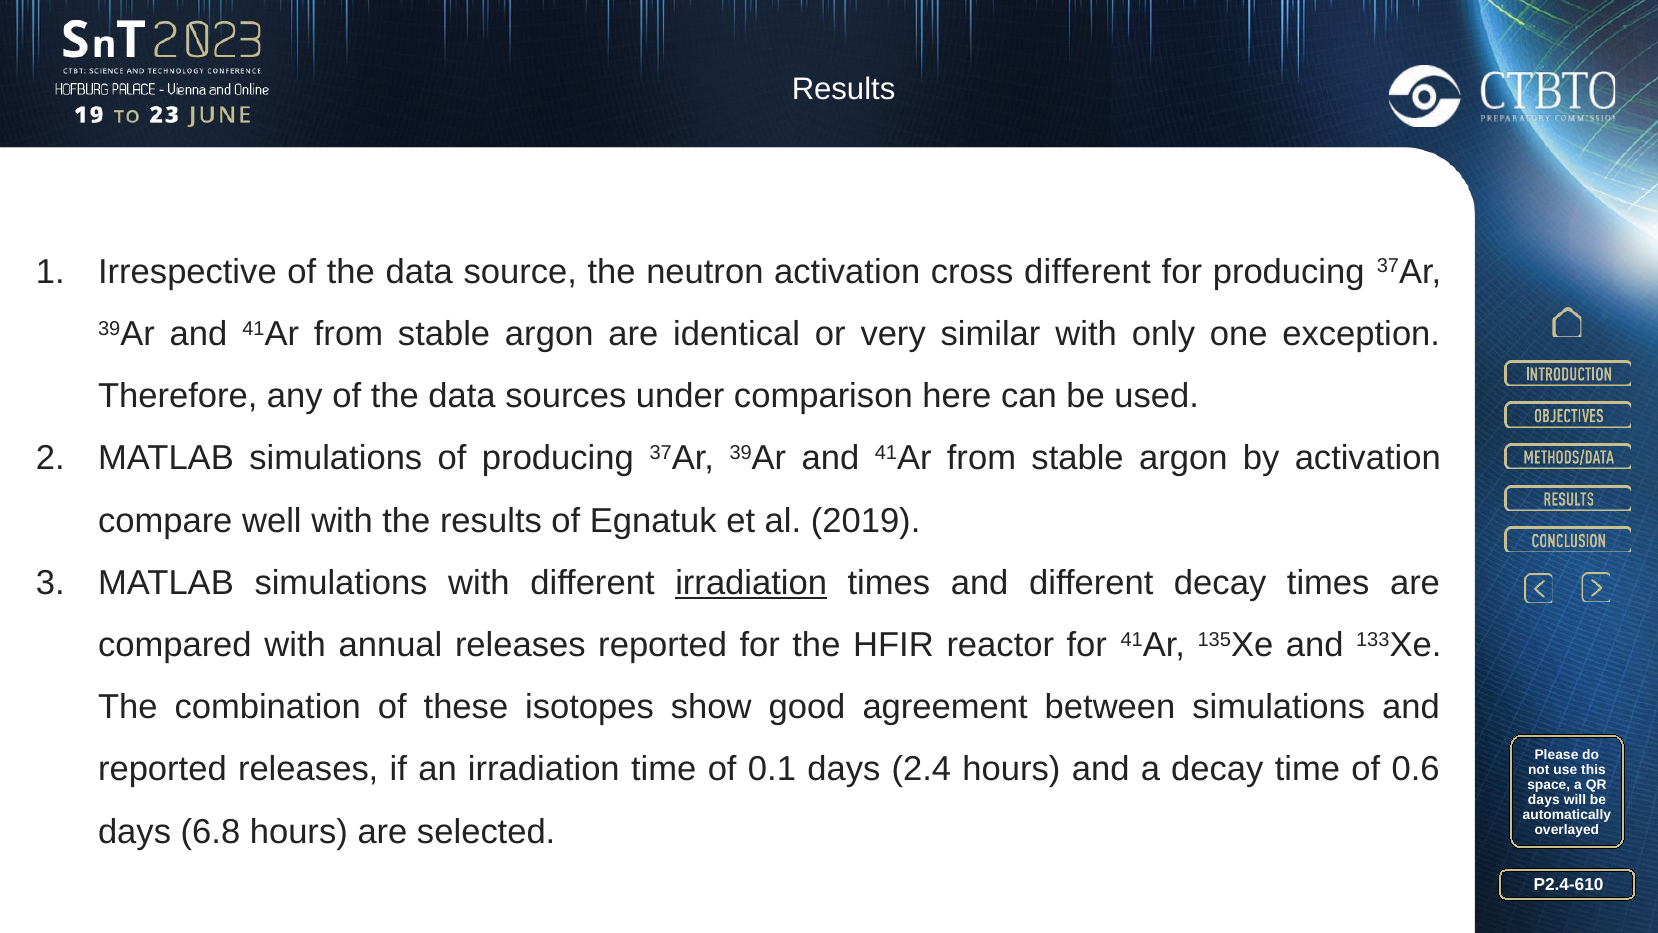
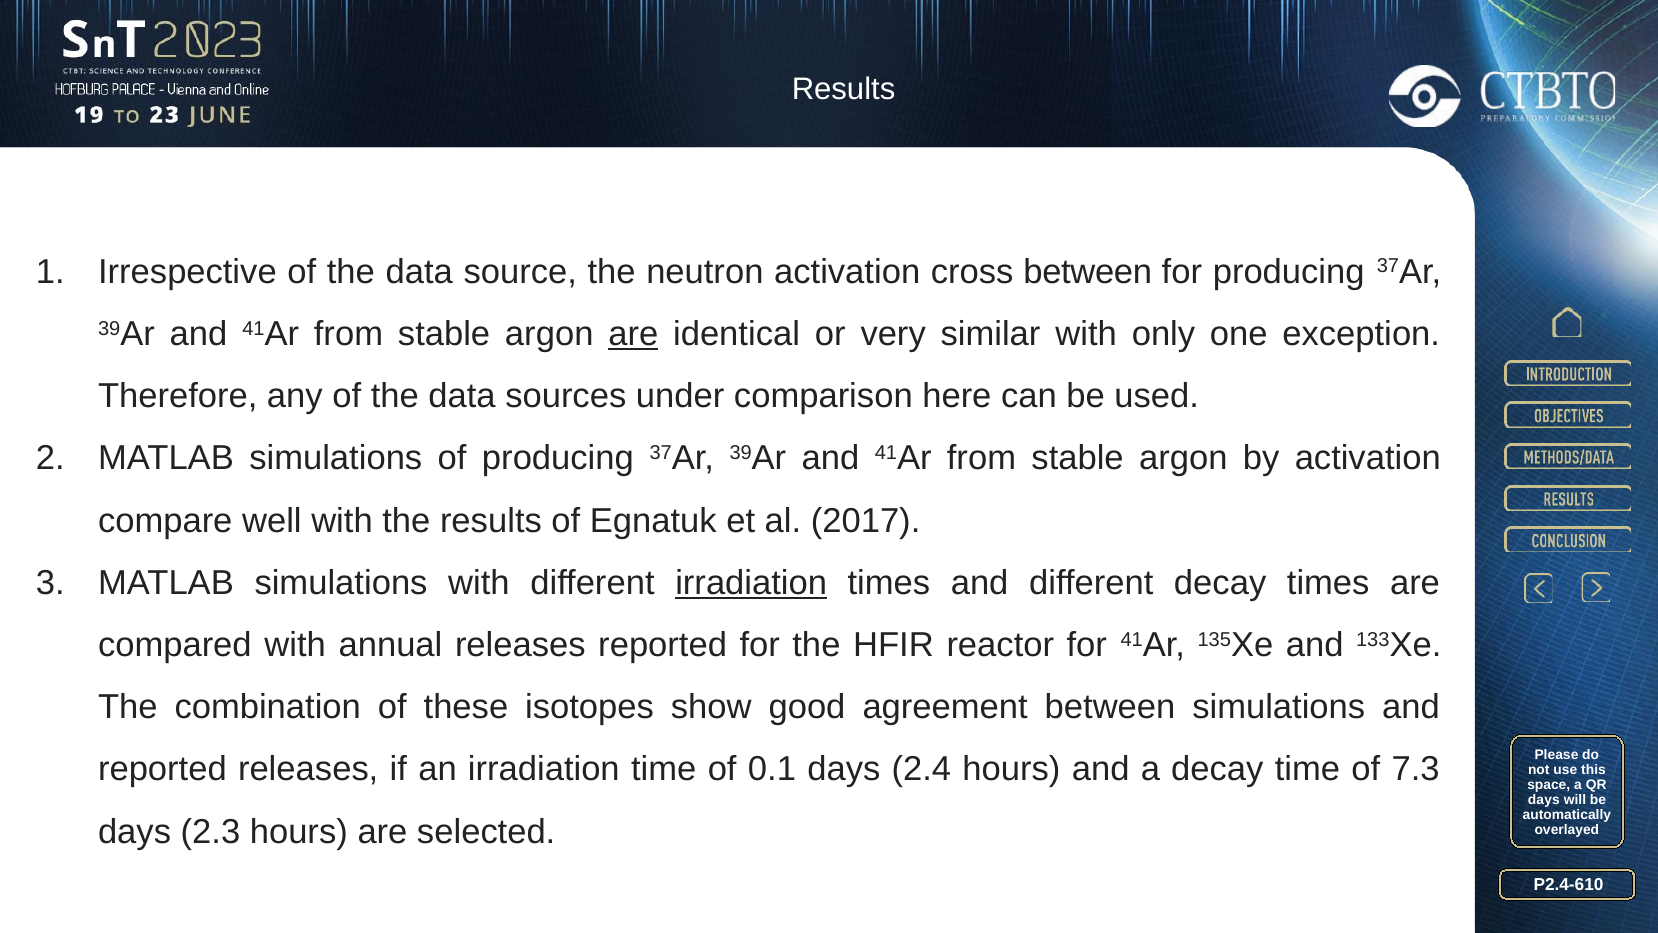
cross different: different -> between (1088, 272)
are underline: none -> present (633, 334)
2019: 2019 -> 2017 (866, 520)
0.6: 0.6 -> 7.3 (1416, 769)
6.8: 6.8 -> 2.3 (211, 831)
